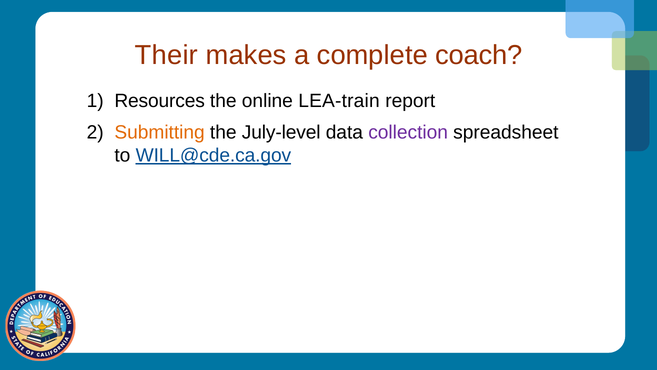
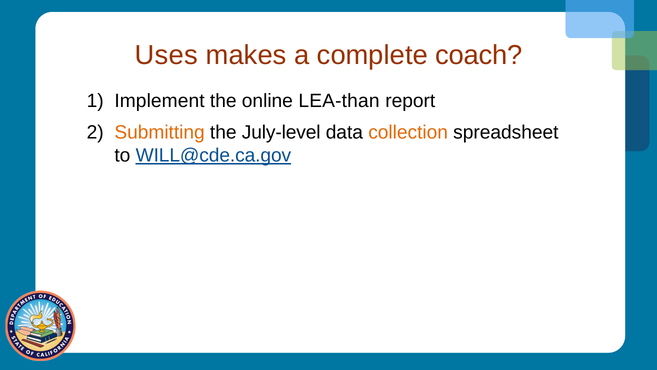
Their: Their -> Uses (166, 55)
Resources: Resources -> Implement (160, 101)
LEA-train: LEA-train -> LEA-than (339, 101)
collection colour: purple -> orange (408, 132)
